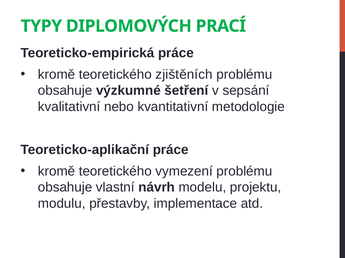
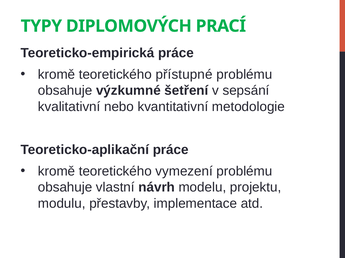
zjištěních: zjištěních -> přístupné (184, 75)
